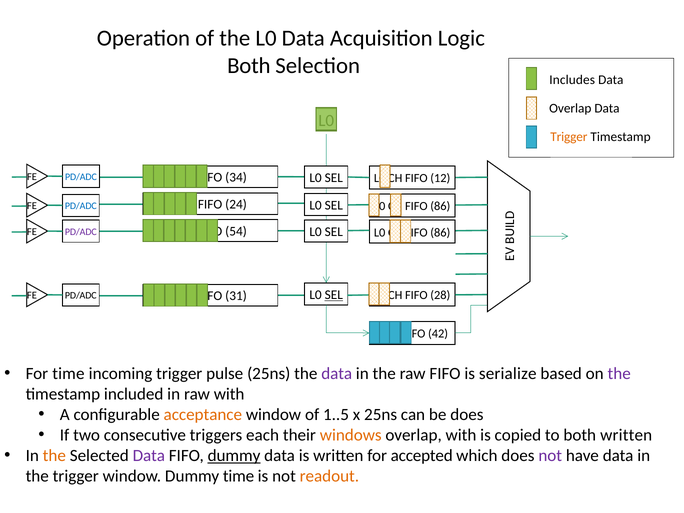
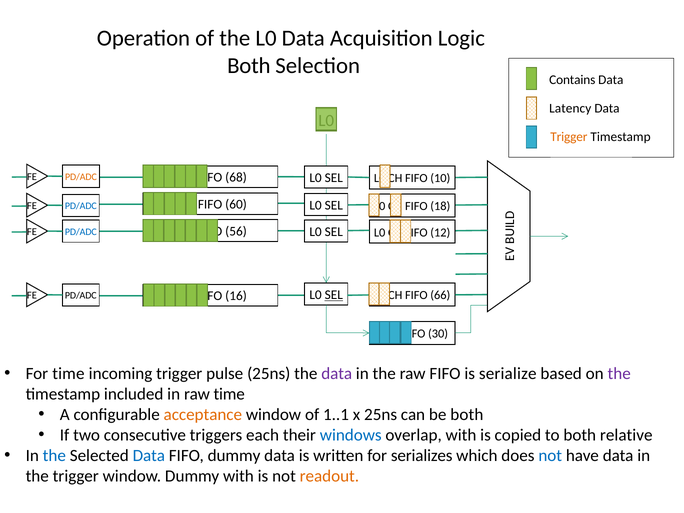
Includes: Includes -> Contains (572, 80)
Overlap: Overlap -> Latency (570, 108)
34: 34 -> 68 (236, 178)
PD/ADC colour: blue -> orange (81, 177)
12: 12 -> 10 (440, 178)
24: 24 -> 60 (236, 205)
86: 86 -> 18 (440, 206)
54: 54 -> 56 (236, 231)
PD/ADC colour: purple -> blue (81, 232)
86: 86 -> 12 (440, 232)
28: 28 -> 66 (440, 295)
31: 31 -> 16 (236, 296)
42: 42 -> 30 (438, 334)
raw with: with -> time (229, 394)
1..5: 1..5 -> 1..1 (336, 415)
be does: does -> both (467, 415)
windows colour: orange -> blue (351, 435)
both written: written -> relative (626, 435)
the colour: orange -> blue (54, 456)
Data colour: purple -> blue (149, 456)
dummy underline: present -> none (234, 456)
accepted: accepted -> serializes (422, 456)
not colour: purple -> blue (550, 456)
Dummy time: time -> with (238, 476)
